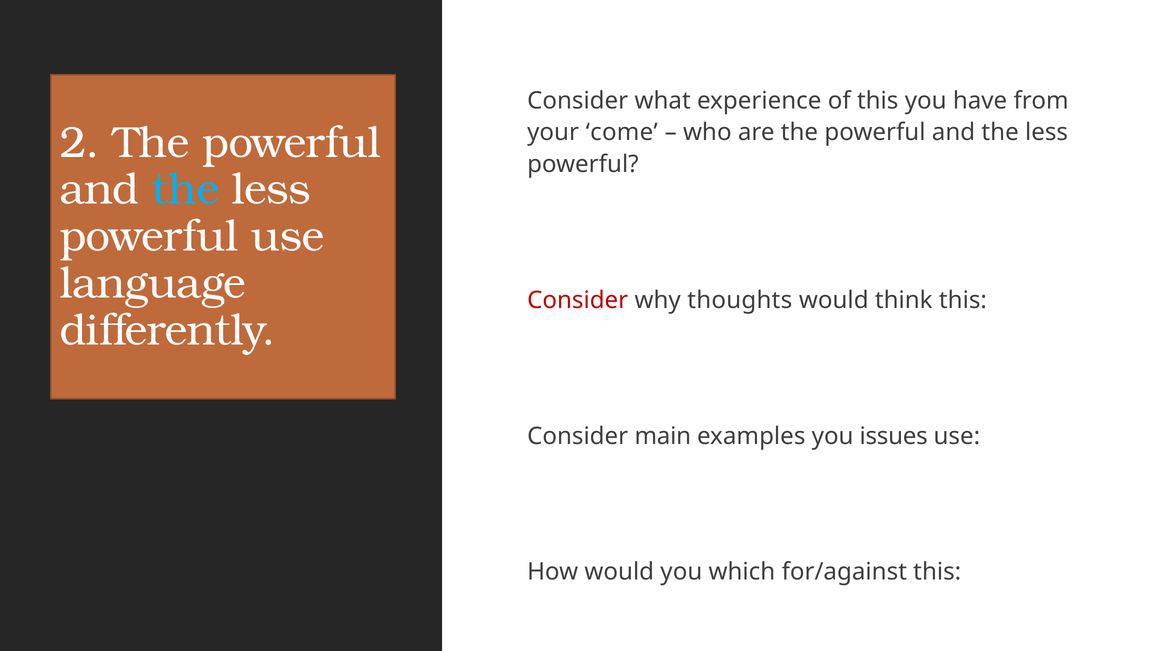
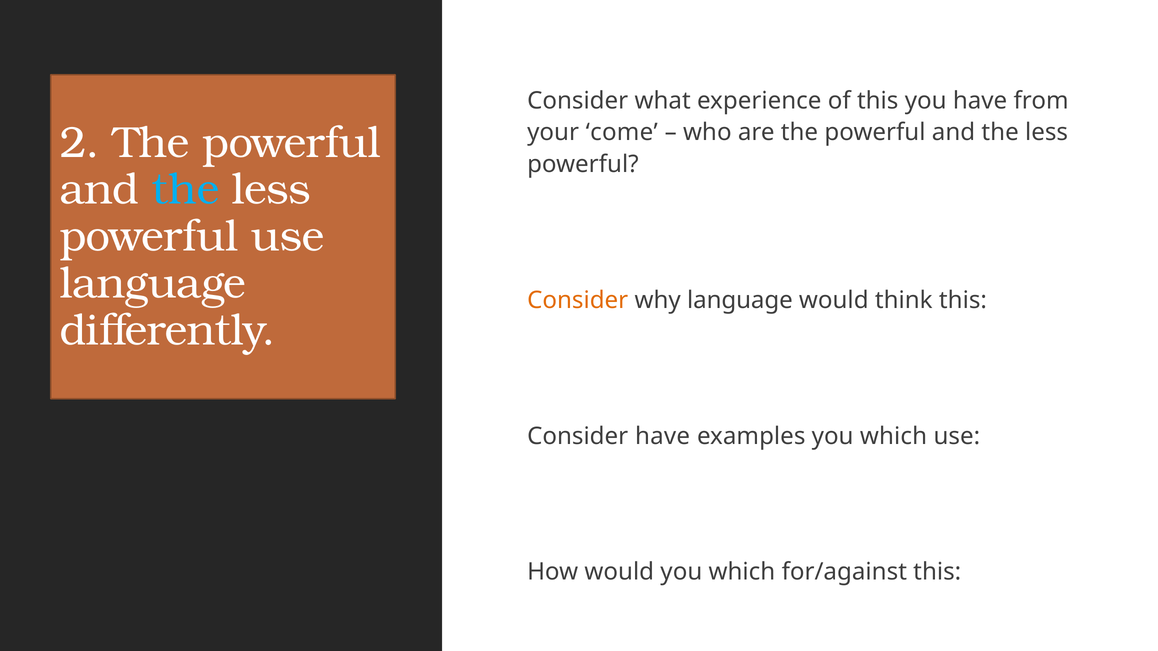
Consider colour: red -> orange (578, 300)
why thoughts: thoughts -> language (740, 300)
Consider main: main -> have (663, 436)
examples you issues: issues -> which (893, 436)
